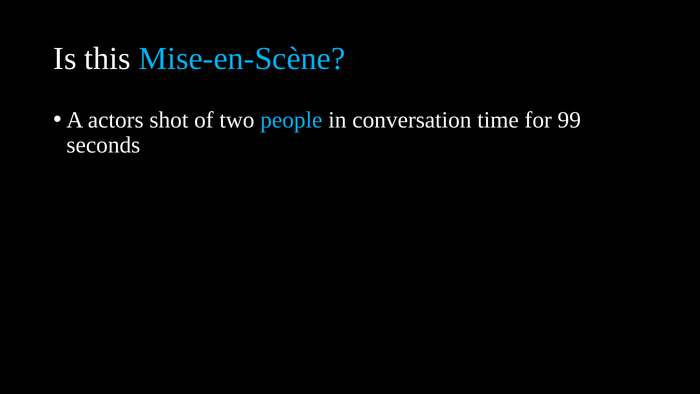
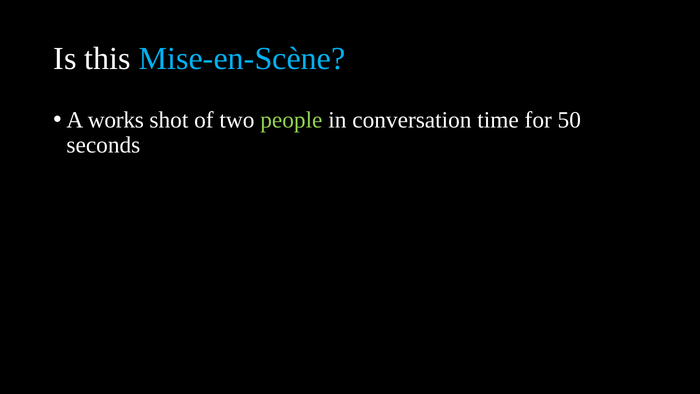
actors: actors -> works (116, 120)
people colour: light blue -> light green (291, 120)
99: 99 -> 50 (569, 120)
